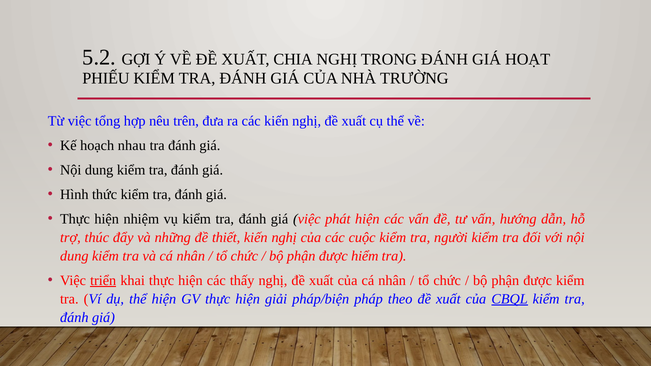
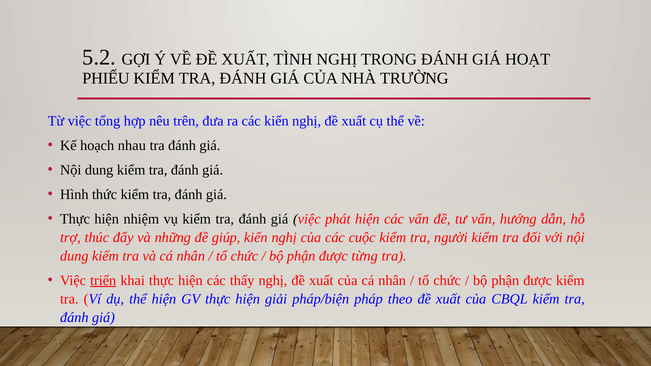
CHIA: CHIA -> TÌNH (293, 59)
thiết: thiết -> giúp (226, 238)
hiểm: hiểm -> từng (365, 256)
CBQL underline: present -> none (510, 299)
